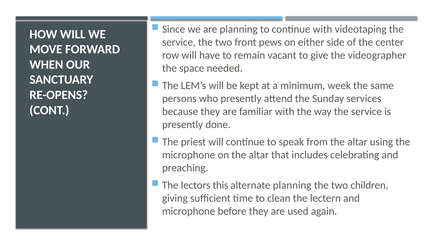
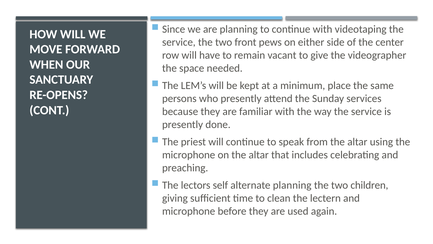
week: week -> place (339, 85)
this: this -> self (220, 185)
